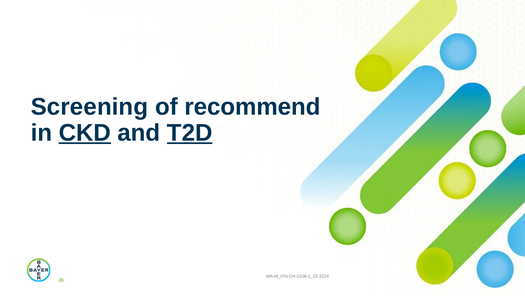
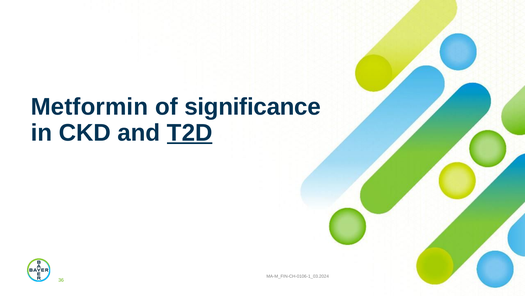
Screening: Screening -> Metformin (89, 107)
recommend: recommend -> significance (253, 107)
CKD underline: present -> none (85, 133)
